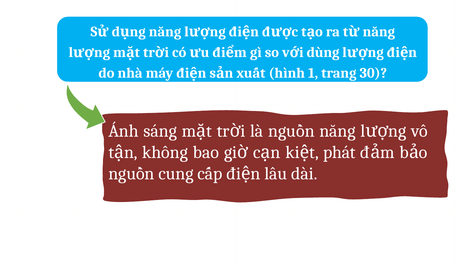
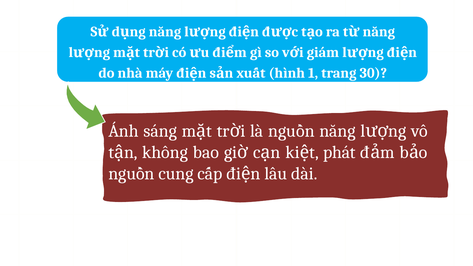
dùng: dùng -> giám (323, 52)
